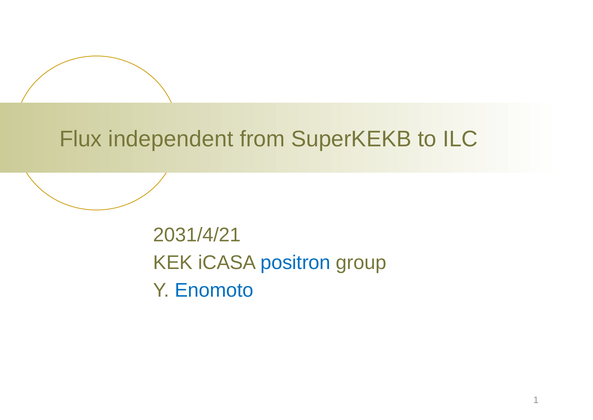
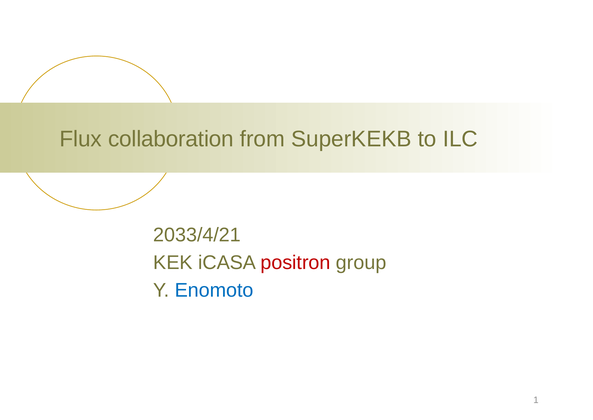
independent: independent -> collaboration (171, 139)
2031/4/21: 2031/4/21 -> 2033/4/21 (197, 235)
positron colour: blue -> red (296, 262)
